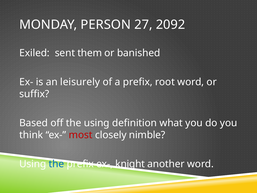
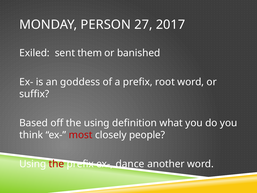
2092: 2092 -> 2017 (171, 25)
leisurely: leisurely -> goddess (80, 82)
nimble: nimble -> people (147, 135)
the colour: blue -> red (57, 164)
knight: knight -> dance (130, 164)
